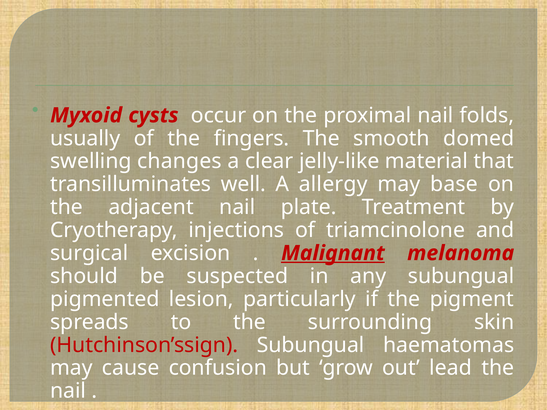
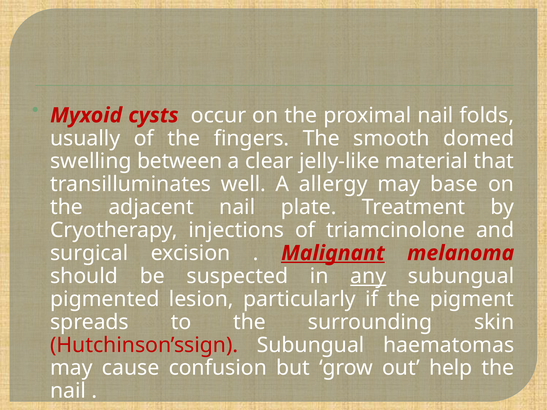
changes: changes -> between (180, 161)
any underline: none -> present (368, 276)
lead: lead -> help (451, 368)
